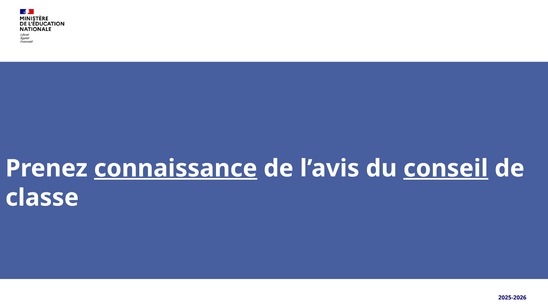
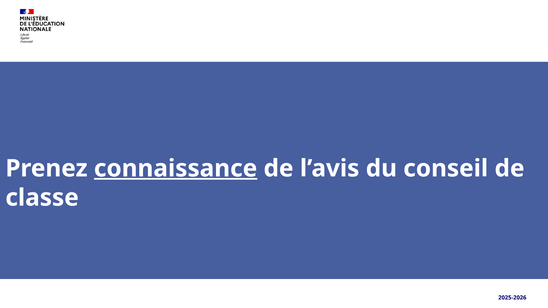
conseil underline: present -> none (446, 169)
